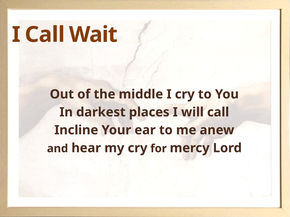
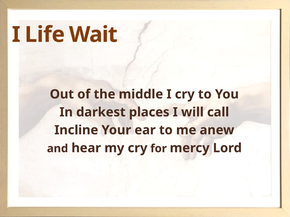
I Call: Call -> Life (45, 35)
